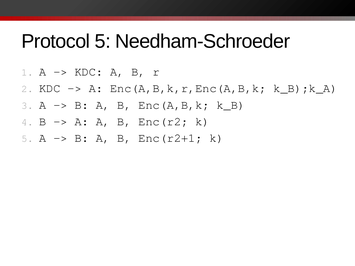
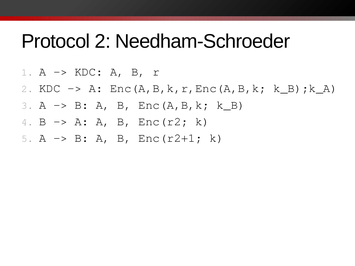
Protocol 5: 5 -> 2 (103, 41)
